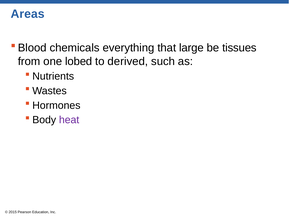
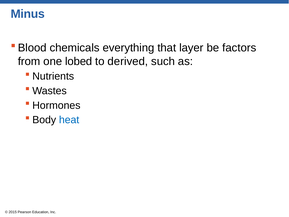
Areas: Areas -> Minus (28, 14)
large: large -> layer (191, 48)
tissues: tissues -> factors (239, 48)
heat colour: purple -> blue (69, 120)
